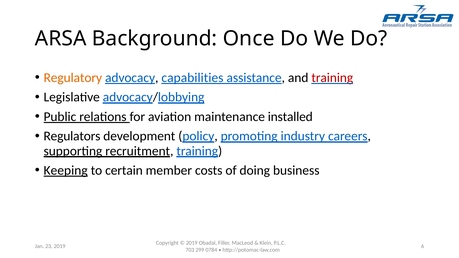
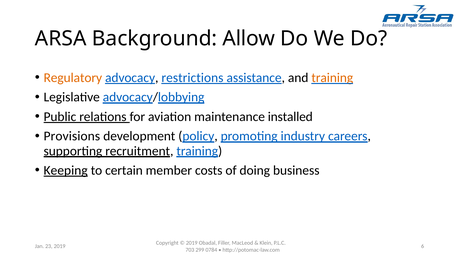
Once: Once -> Allow (249, 39)
capabilities: capabilities -> restrictions (192, 78)
training colour: red -> orange (332, 78)
Regulators: Regulators -> Provisions (72, 136)
